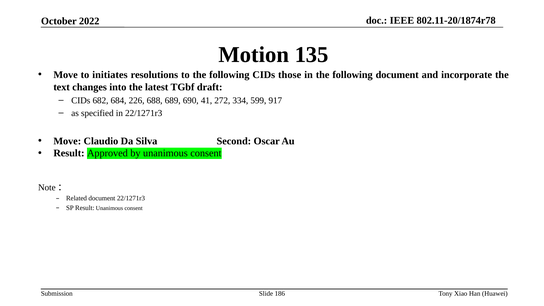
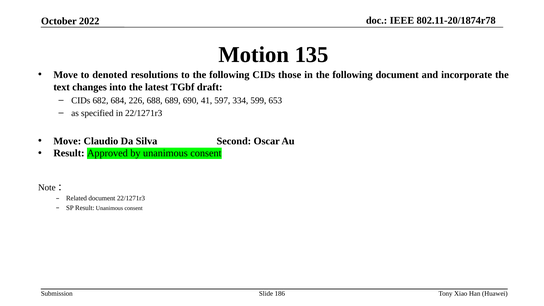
initiates: initiates -> denoted (110, 75)
272: 272 -> 597 (222, 100)
917: 917 -> 653 (275, 100)
